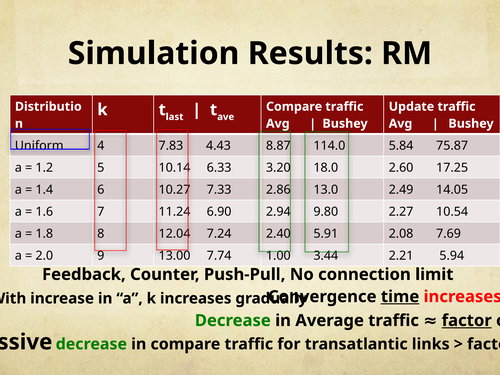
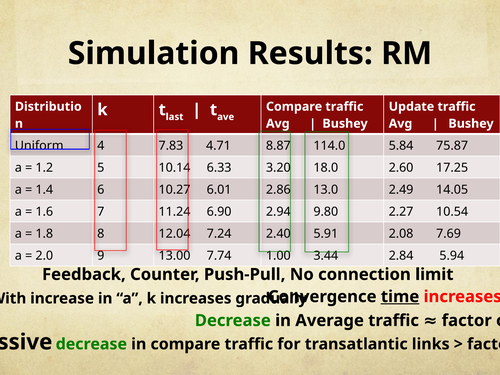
4.43: 4.43 -> 4.71 (218, 146)
7.33: 7.33 -> 6.01 (219, 190)
2.21: 2.21 -> 2.84 (401, 256)
factor underline: present -> none (467, 321)
